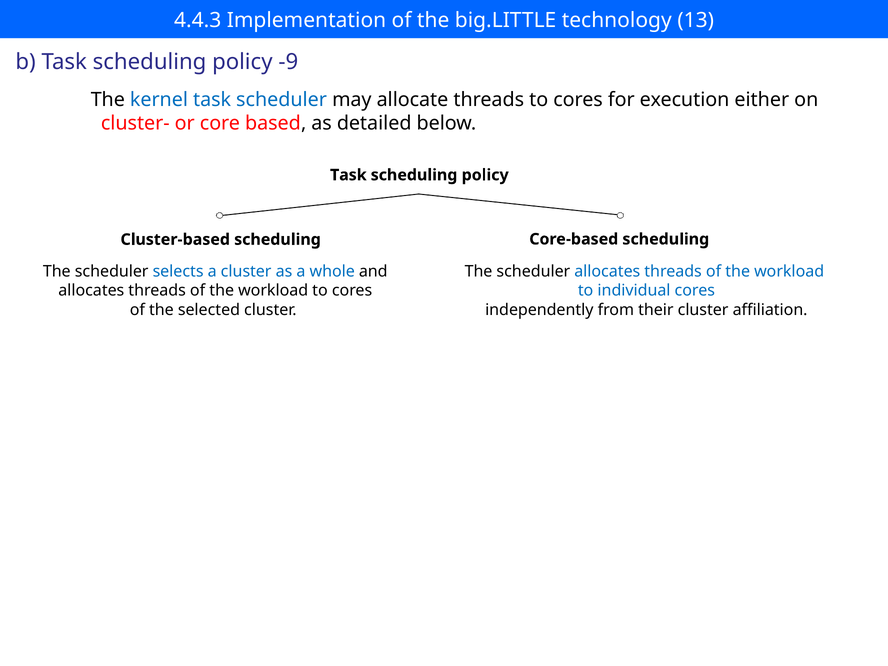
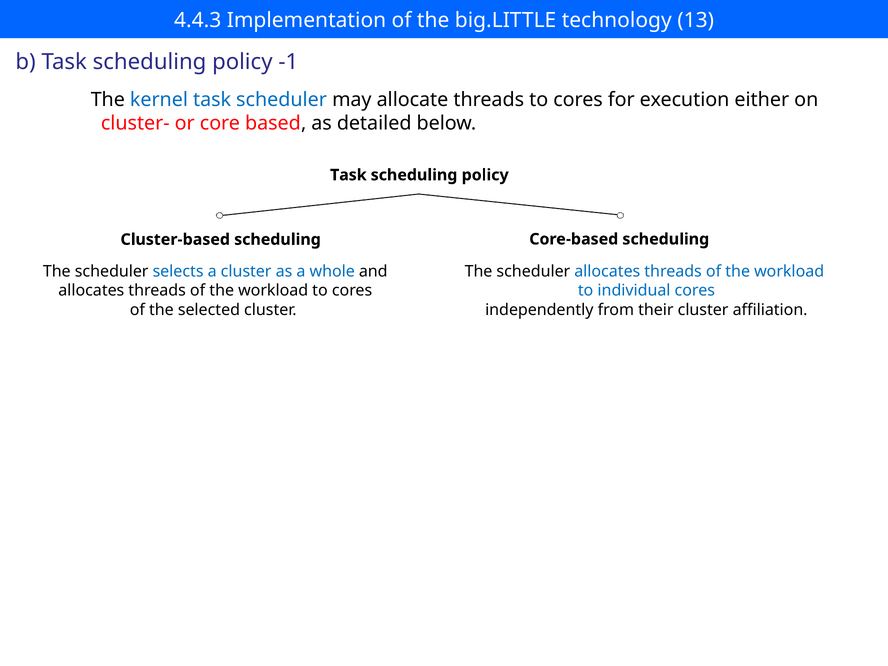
-9: -9 -> -1 (288, 62)
